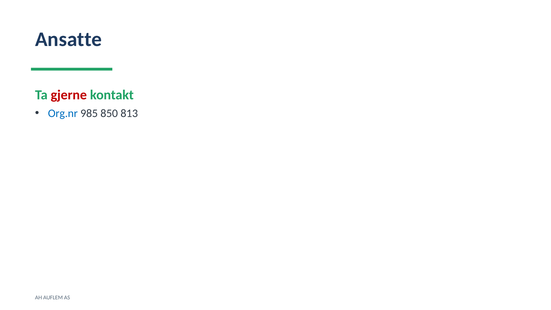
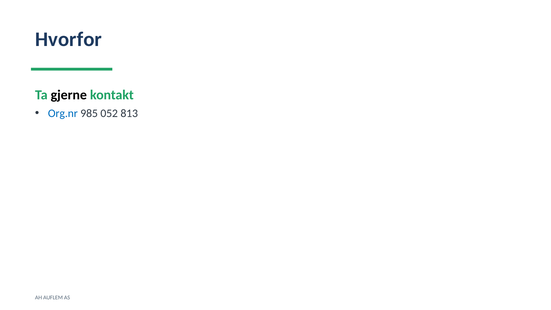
Ansatte: Ansatte -> Hvorfor (69, 39)
gjerne colour: red -> black (69, 95)
850: 850 -> 052 (109, 113)
